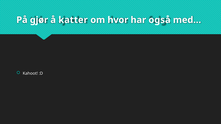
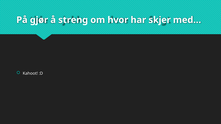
katter: katter -> streng (73, 20)
også: også -> skjer (160, 20)
